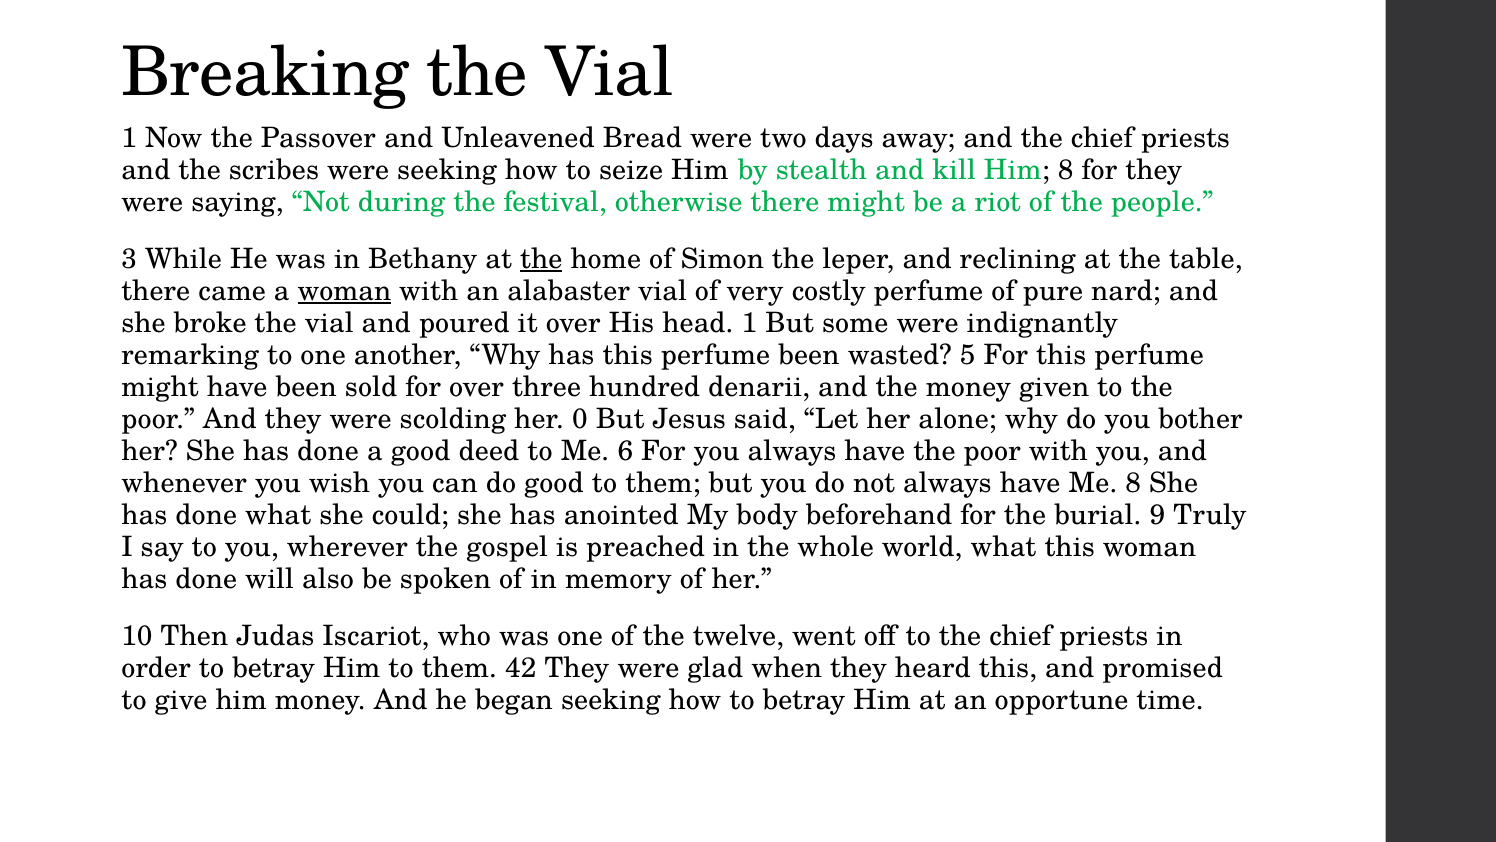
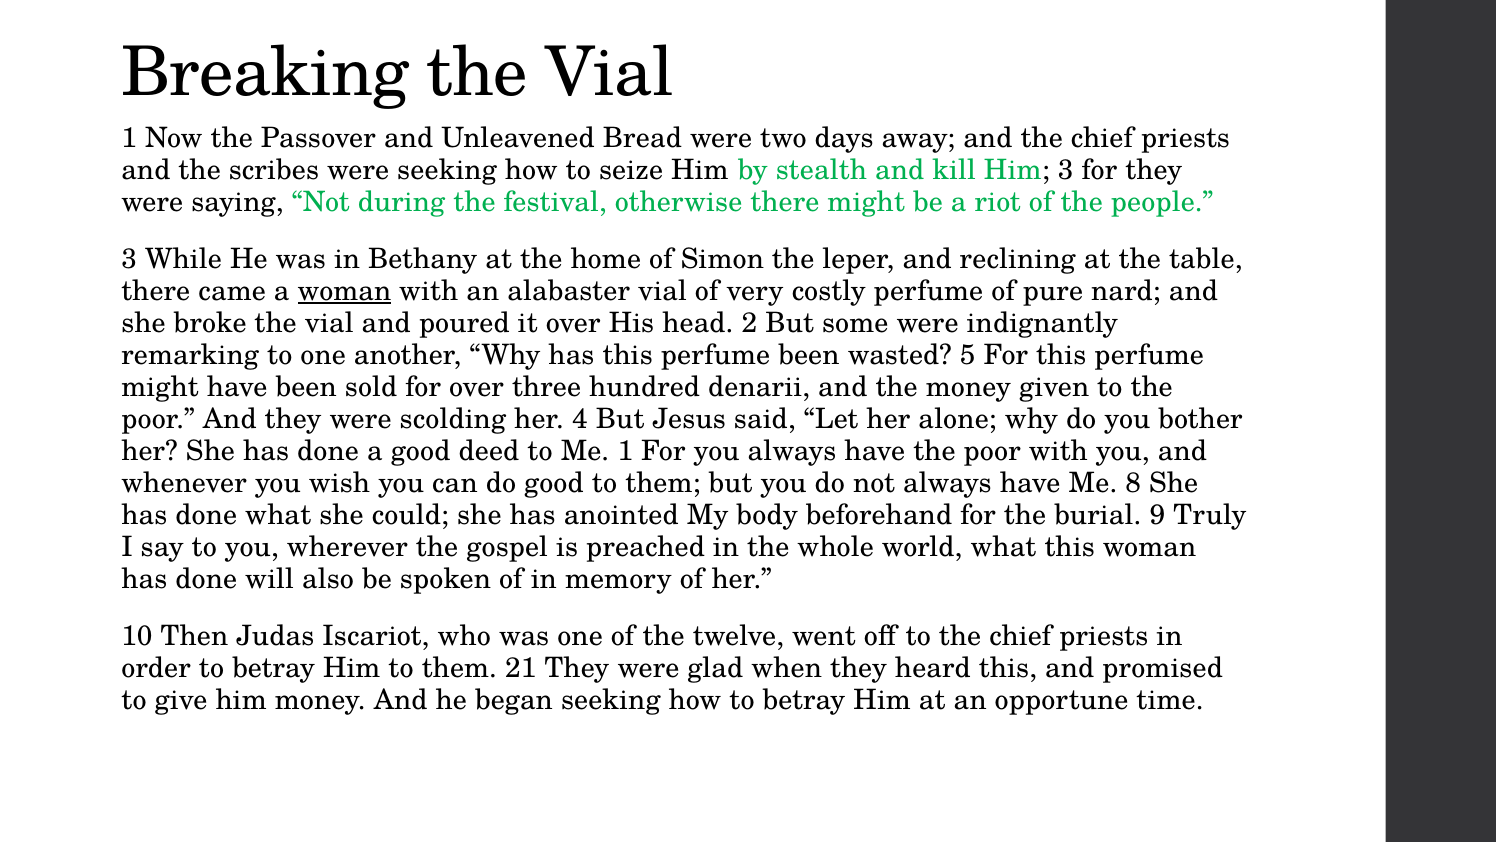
Him 8: 8 -> 3 (1066, 170)
the underline: present -> none (541, 259)
head 1: 1 -> 2 (750, 323)
0: 0 -> 4 (580, 419)
Me 6: 6 -> 1 (625, 451)
42: 42 -> 21 (521, 667)
